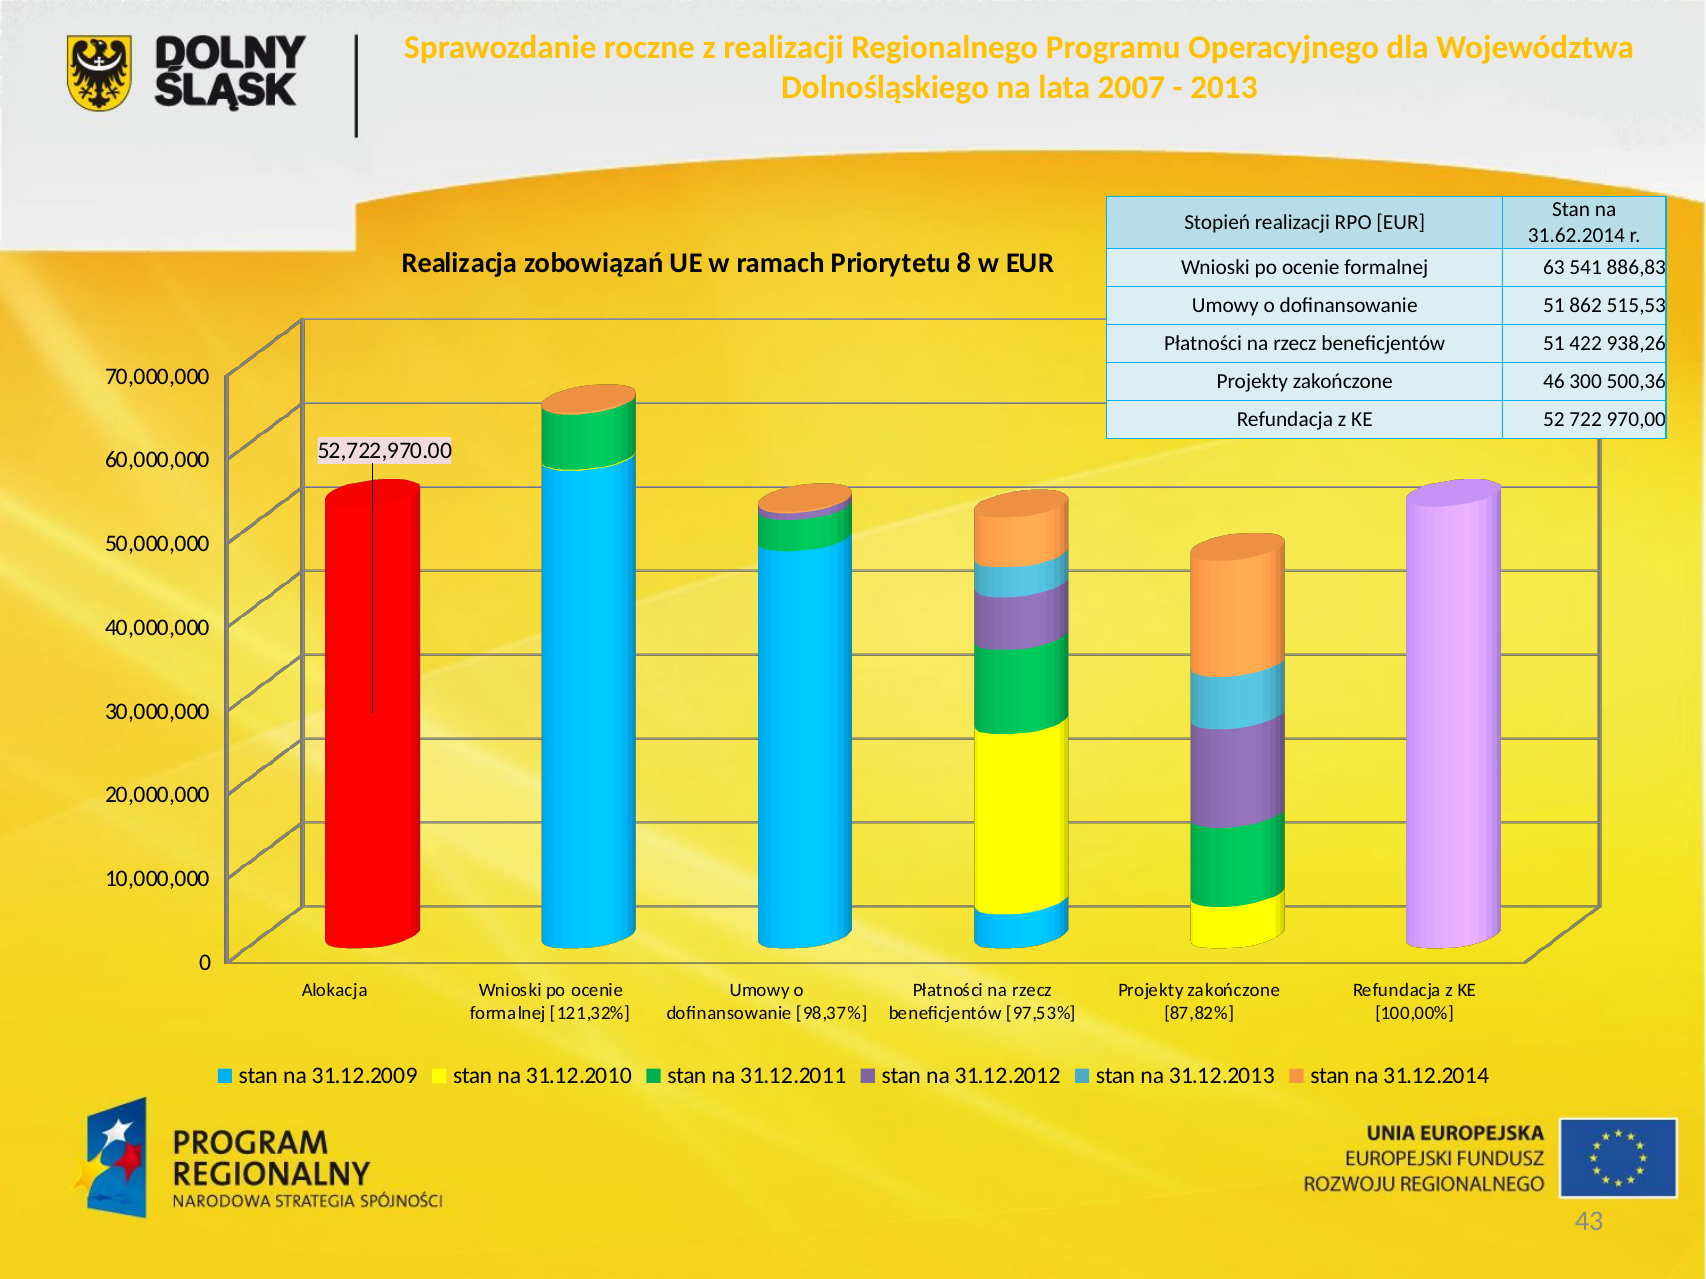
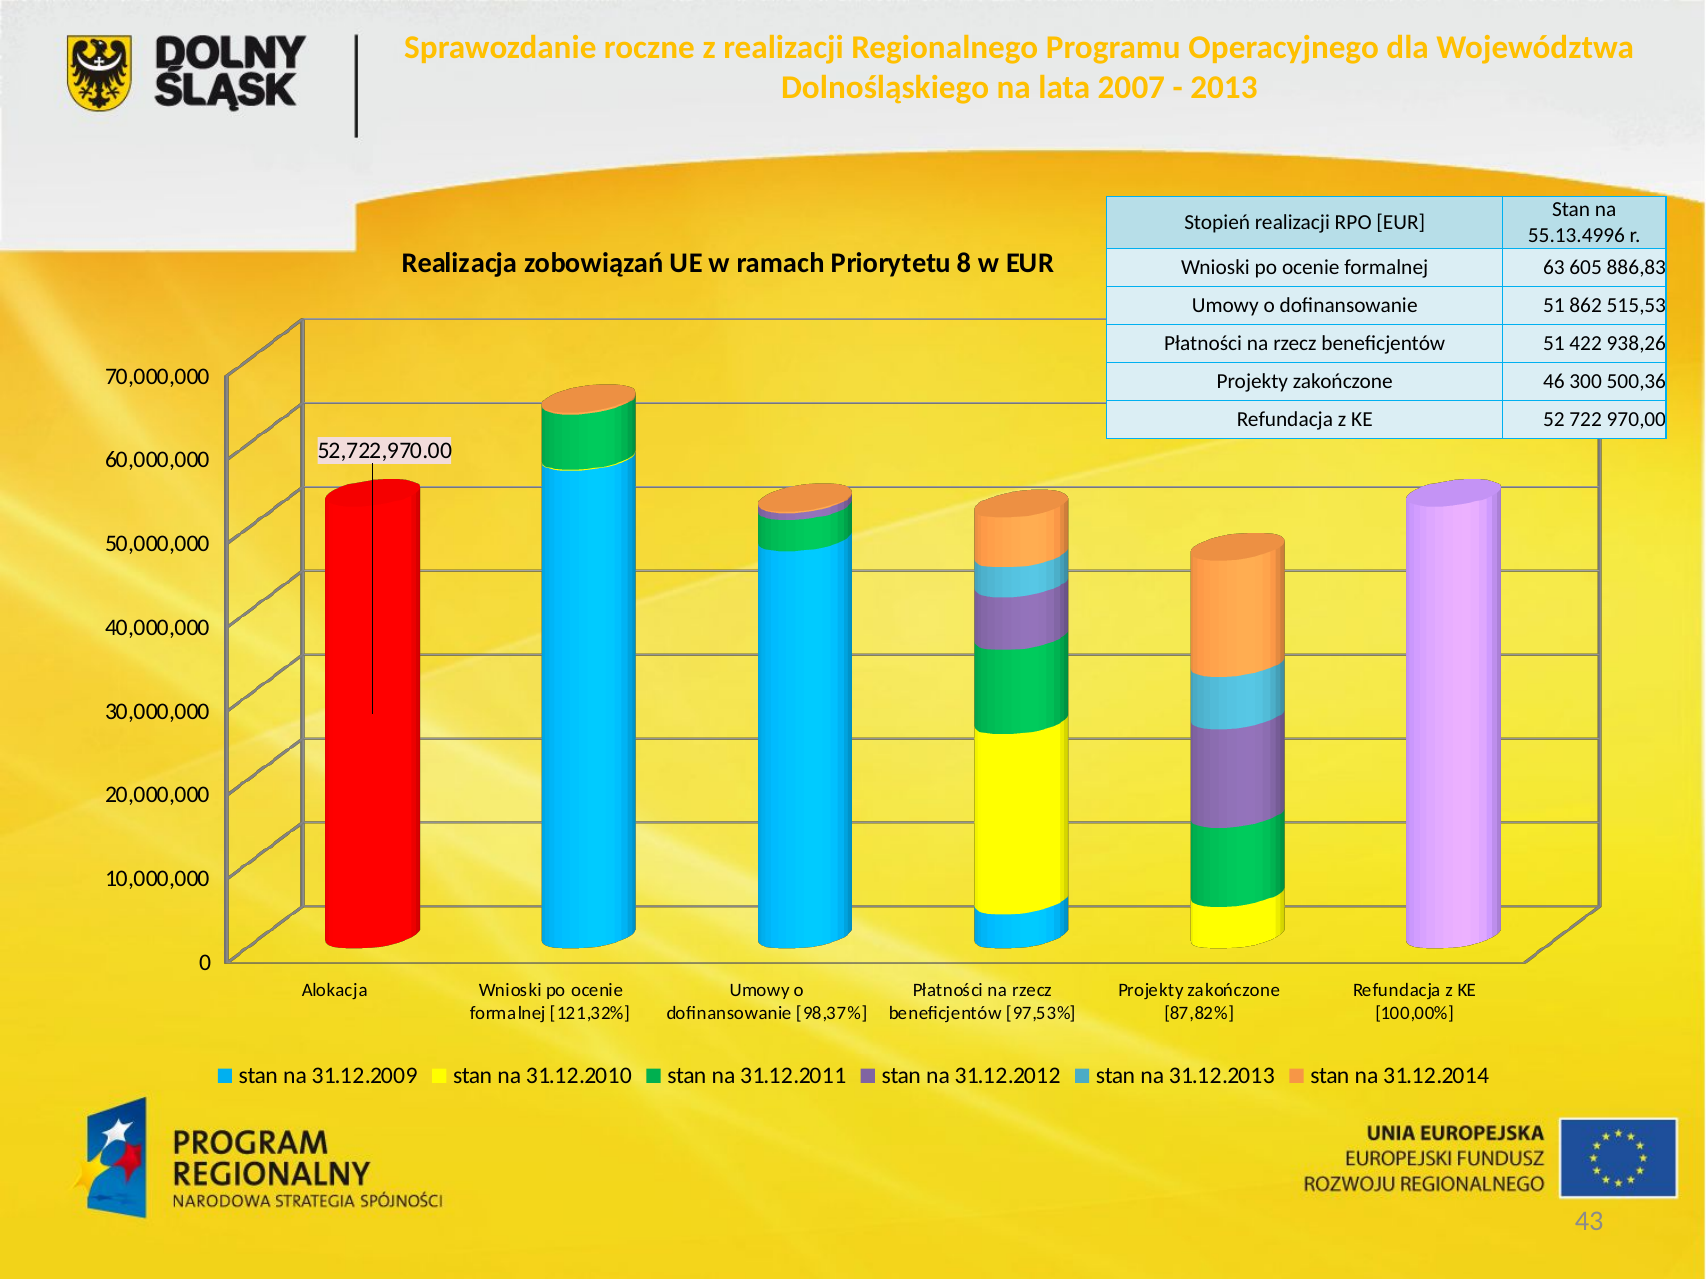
31.62.2014: 31.62.2014 -> 55.13.4996 (1576, 235)
541: 541 -> 605 (1586, 268)
